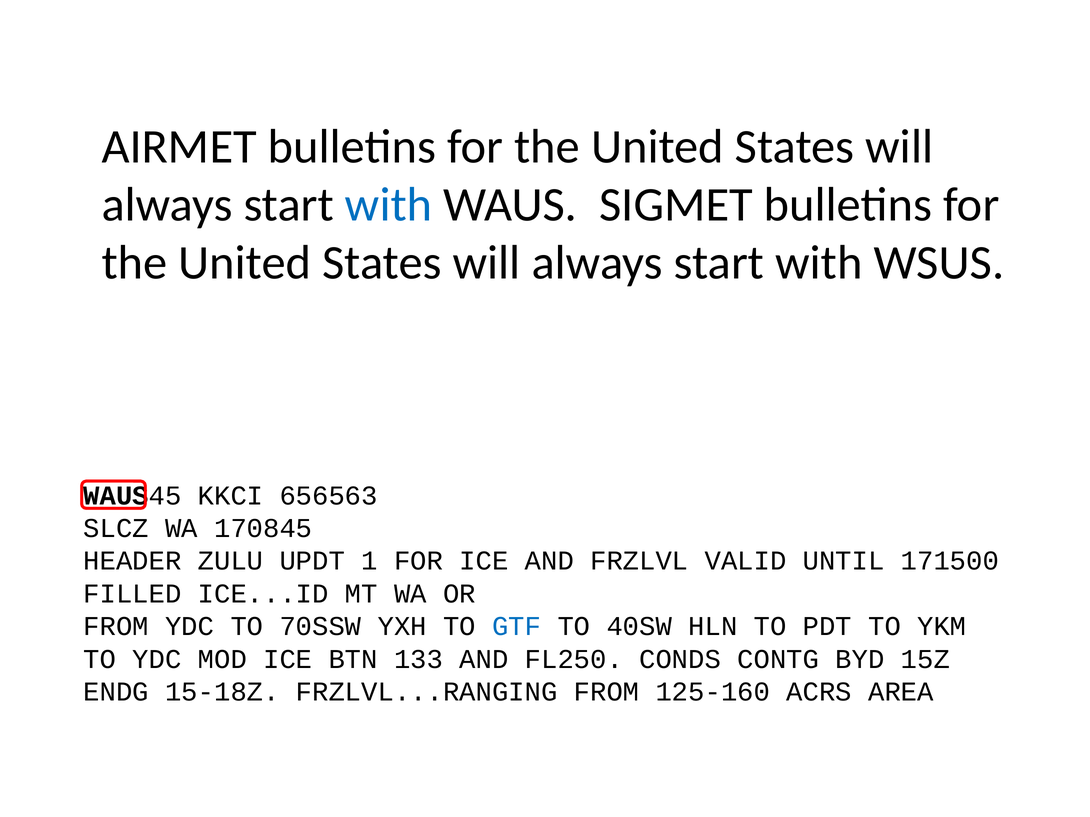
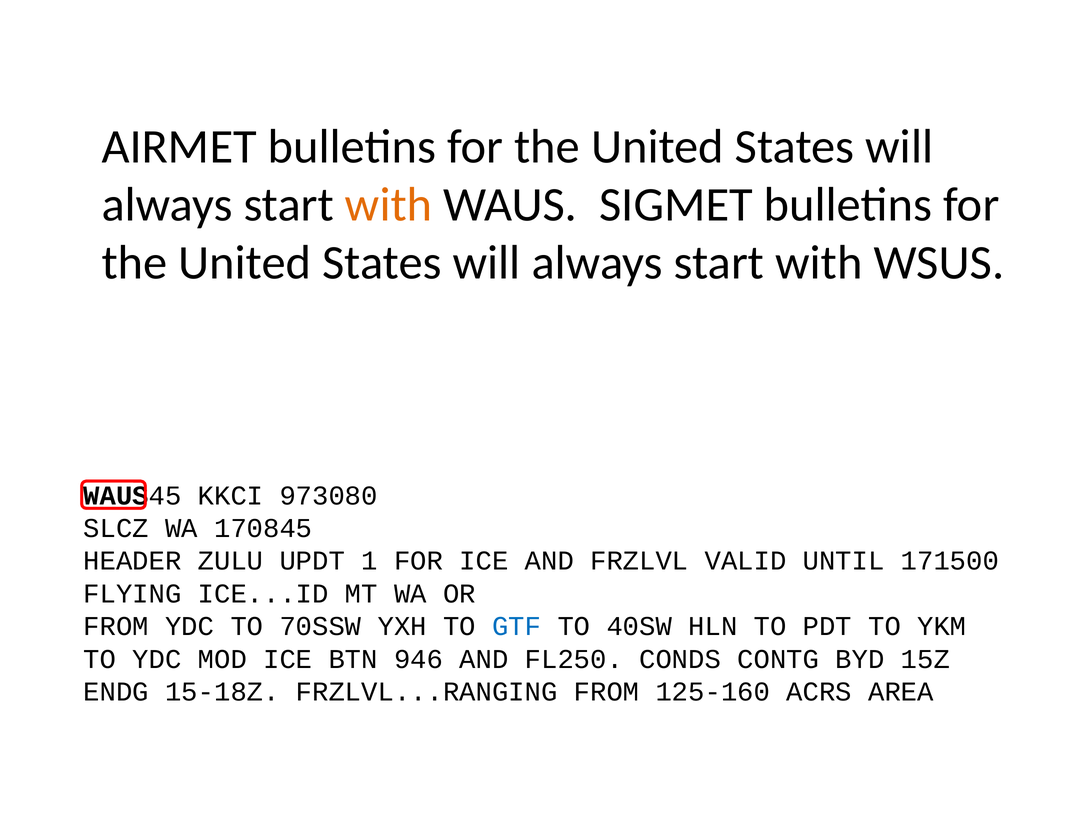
with colour: blue -> orange (389, 205)
656563: 656563 -> 973080 (329, 496)
FILLED: FILLED -> FLYING (132, 594)
133: 133 -> 946 (419, 659)
